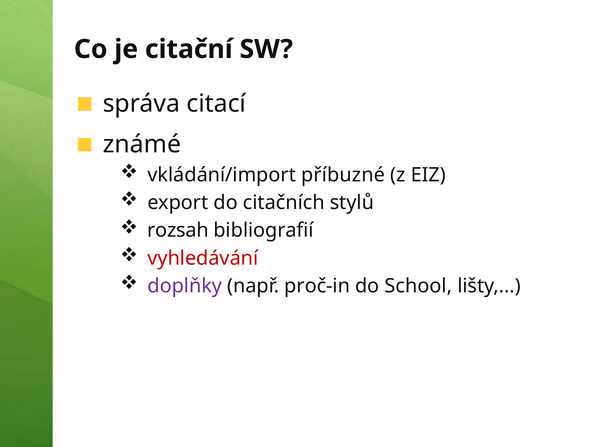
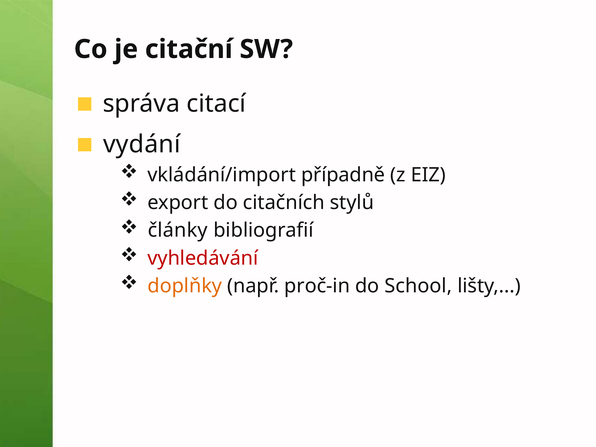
známé: známé -> vydání (142, 144)
příbuzné: příbuzné -> případně (343, 175)
rozsah: rozsah -> články (178, 230)
doplňky colour: purple -> orange (185, 286)
